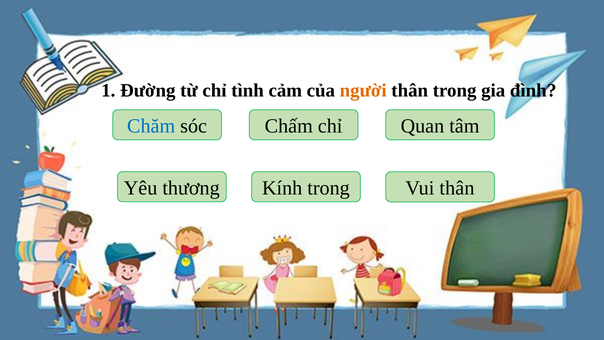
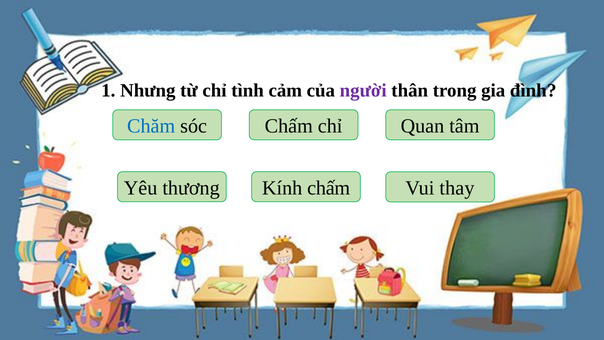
Đường: Đường -> Nhưng (148, 91)
người colour: orange -> purple (363, 91)
Kính trong: trong -> chấm (329, 188)
Vui thân: thân -> thay (457, 188)
